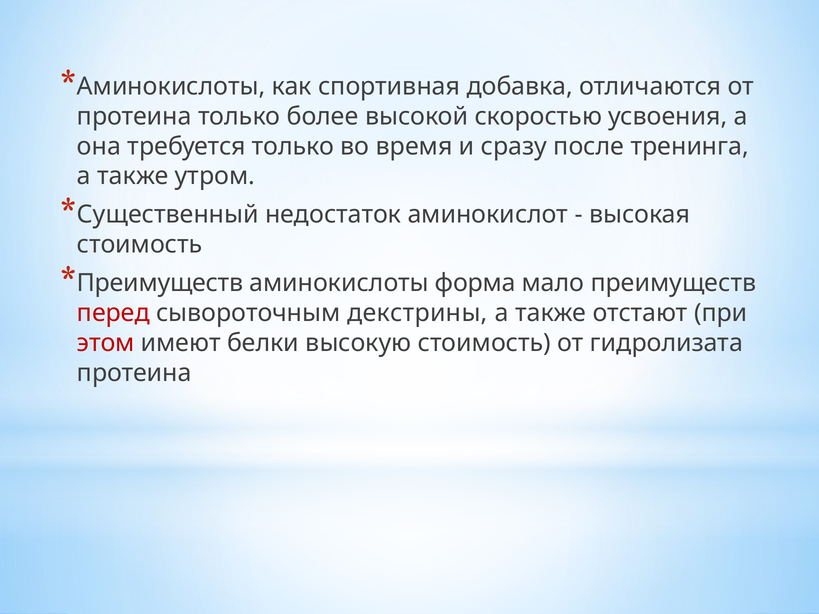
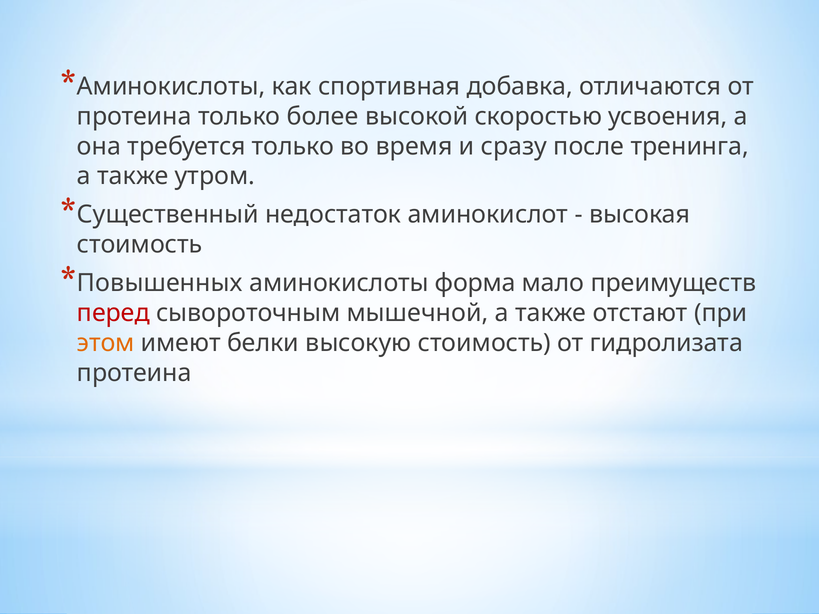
Преимуществ: Преимуществ -> Повышенных (160, 283)
декстрины: декстрины -> мышечной (418, 313)
этом colour: red -> orange (106, 343)
